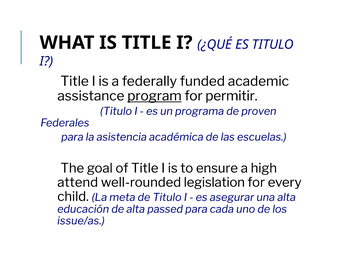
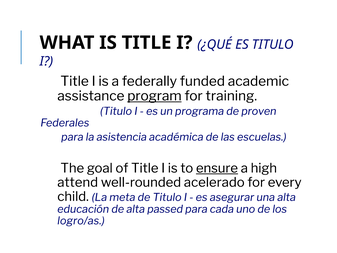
permitir: permitir -> training (231, 96)
ensure underline: none -> present (217, 168)
legislation: legislation -> acelerado (214, 182)
issue/as: issue/as -> logro/as (81, 221)
